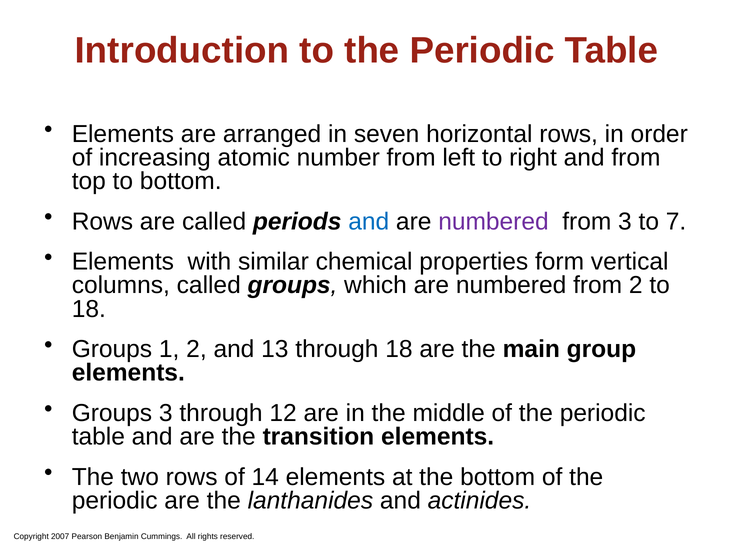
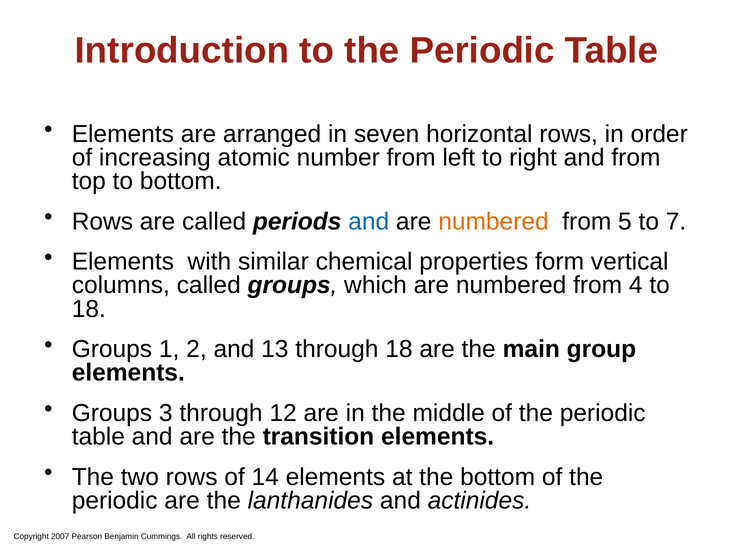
numbered colour: purple -> orange (493, 221)
from 3: 3 -> 5 (625, 221)
from 2: 2 -> 4 (636, 285)
